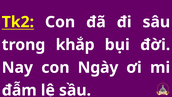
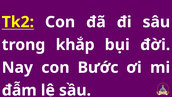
Ngày: Ngày -> Bước (98, 67)
